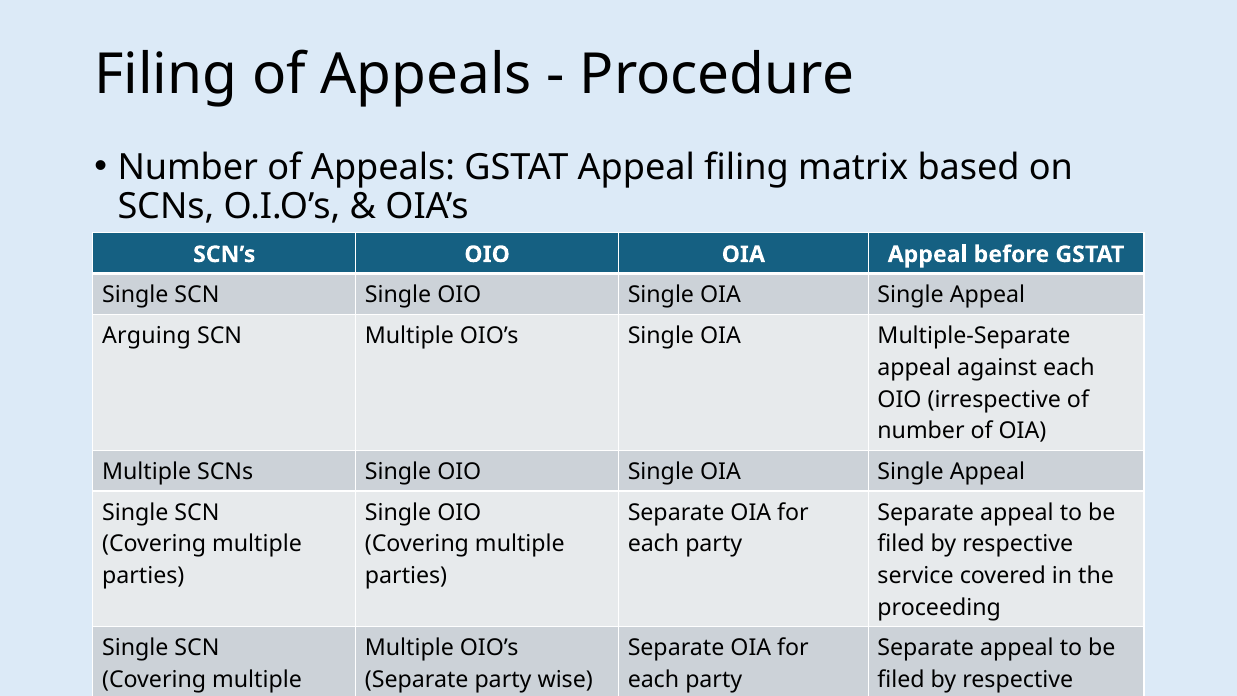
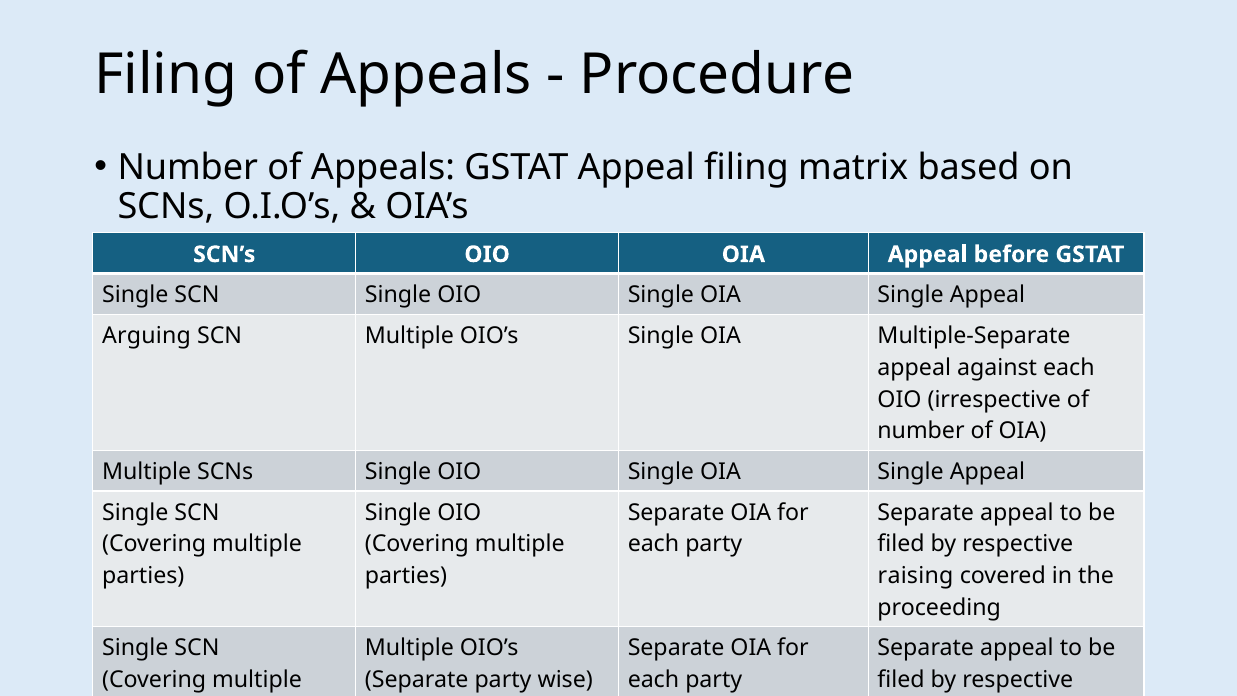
service: service -> raising (916, 576)
